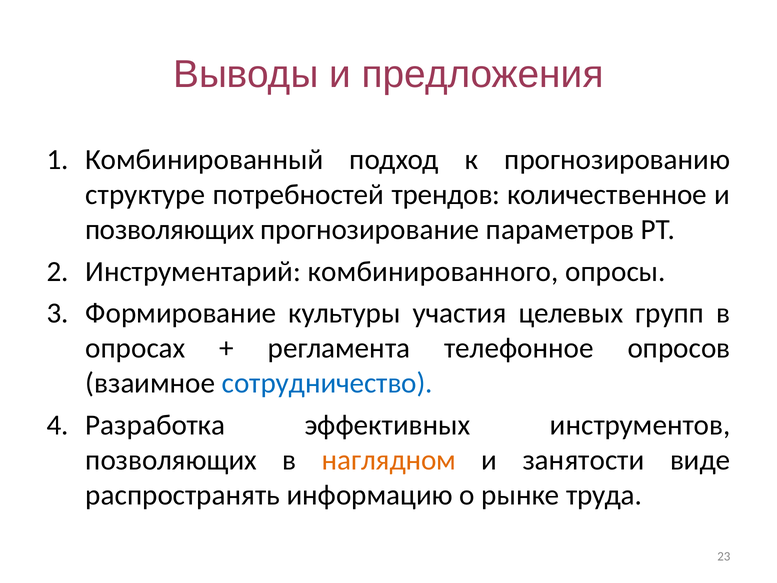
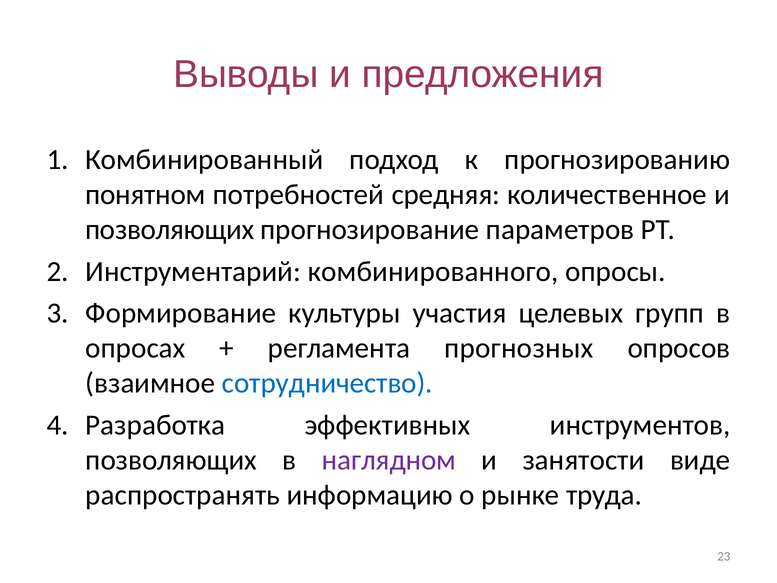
структуре: структуре -> понятном (146, 194)
трендов: трендов -> средняя (446, 194)
телефонное: телефонное -> прогнозных (519, 348)
наглядном colour: orange -> purple (389, 460)
